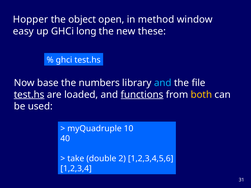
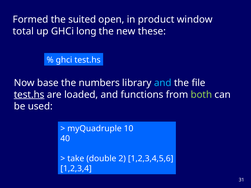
Hopper: Hopper -> Formed (31, 20)
object: object -> suited (82, 20)
method: method -> product (156, 20)
easy: easy -> total (23, 31)
functions underline: present -> none (142, 95)
both colour: yellow -> light green (201, 95)
